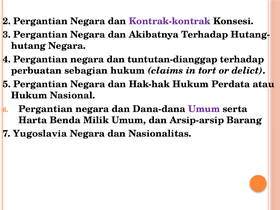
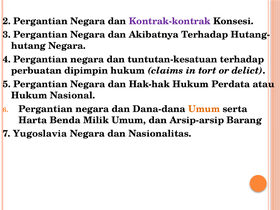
tuntutan-dianggap: tuntutan-dianggap -> tuntutan-kesatuan (172, 59)
sebagian: sebagian -> dipimpin (86, 71)
Umum colour: purple -> orange (204, 109)
